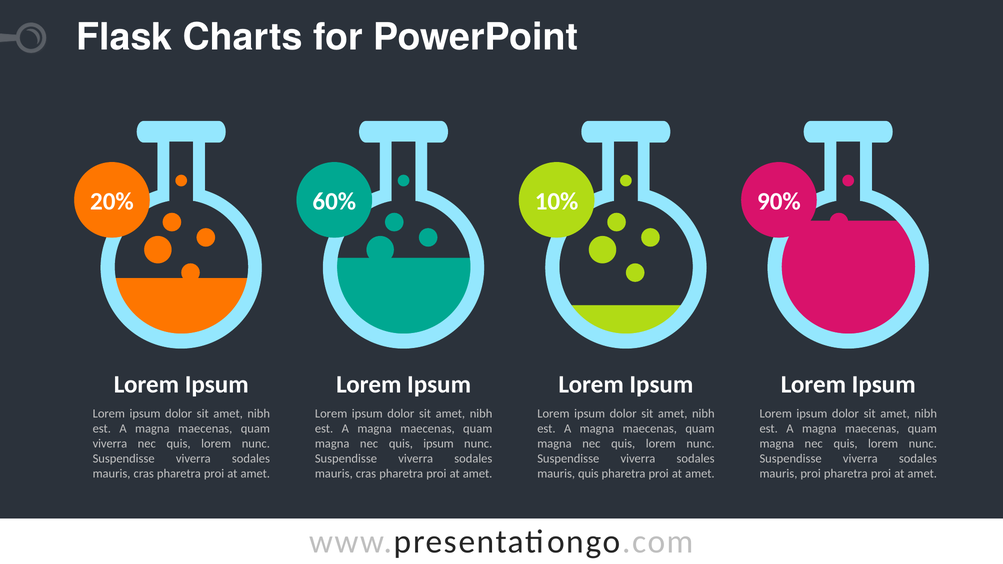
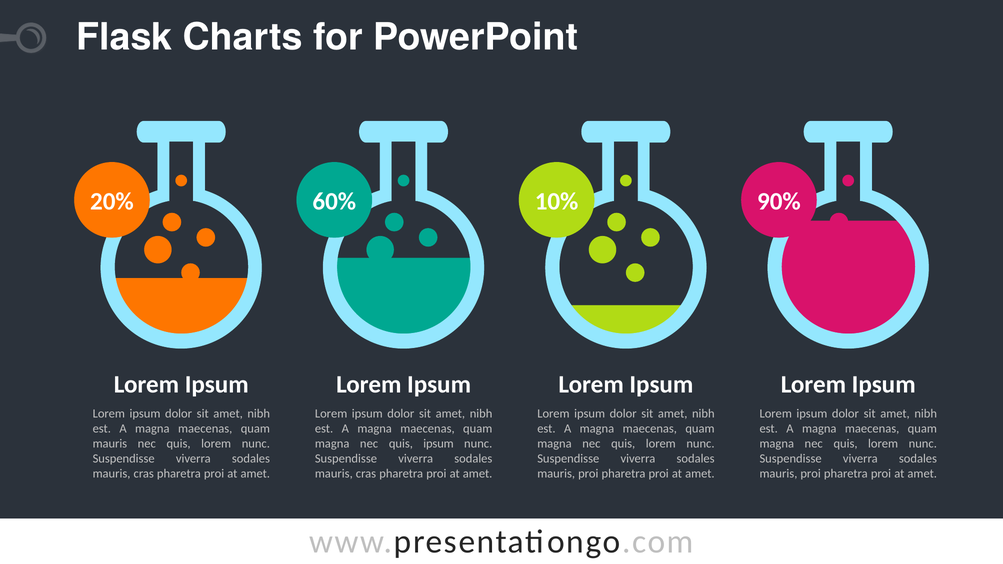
viverra: viverra -> mauris (110, 444)
quis: quis -> proi (588, 474)
